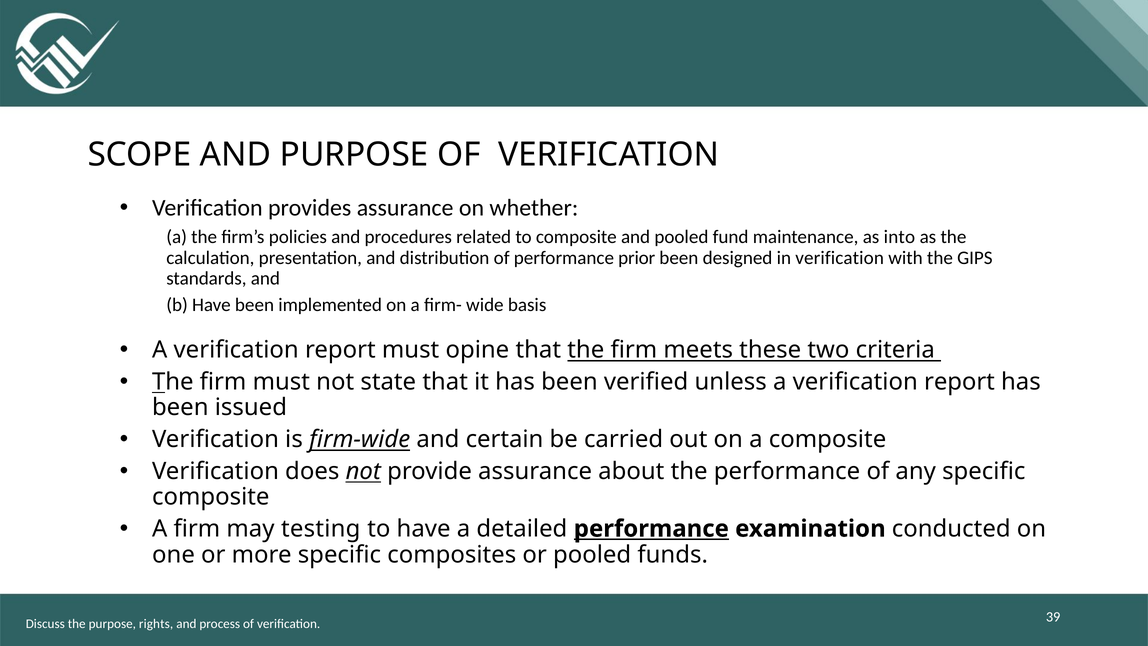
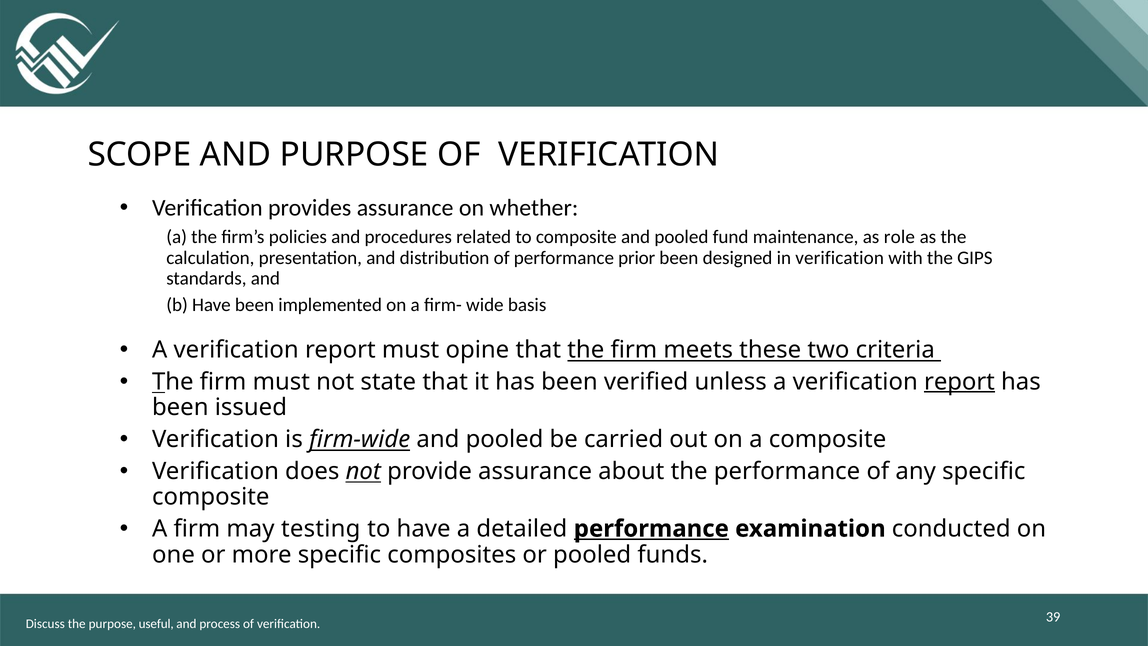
into: into -> role (899, 237)
report underline: none -> present (959, 382)
firm-wide and certain: certain -> pooled (505, 439)
rights: rights -> useful (156, 624)
